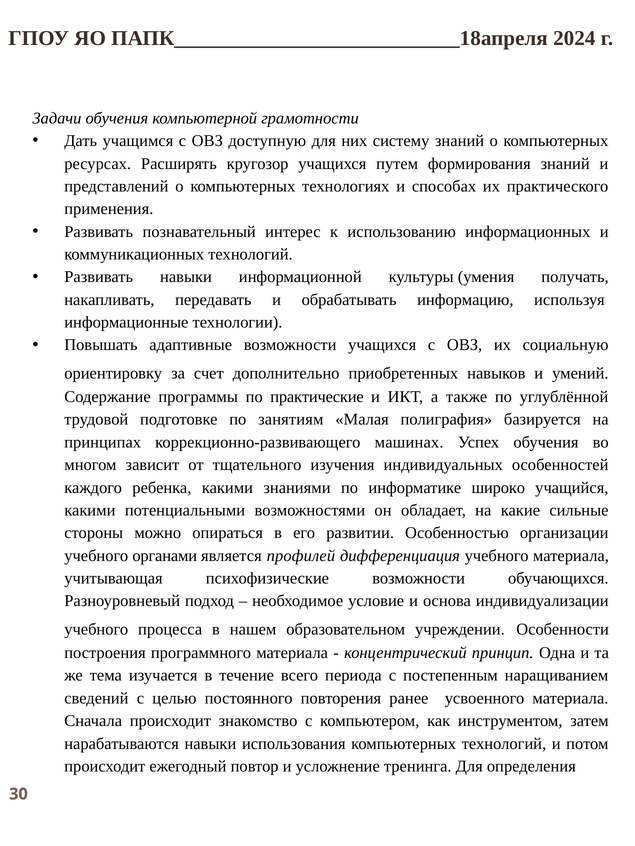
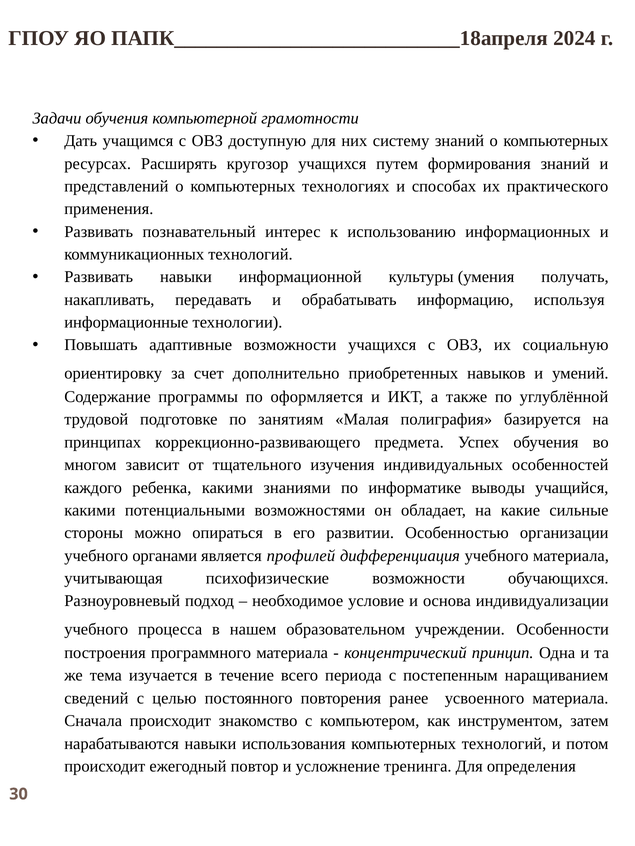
практические: практические -> оформляется (317, 397)
машинах: машинах -> предмета (409, 443)
широко: широко -> выводы (498, 488)
